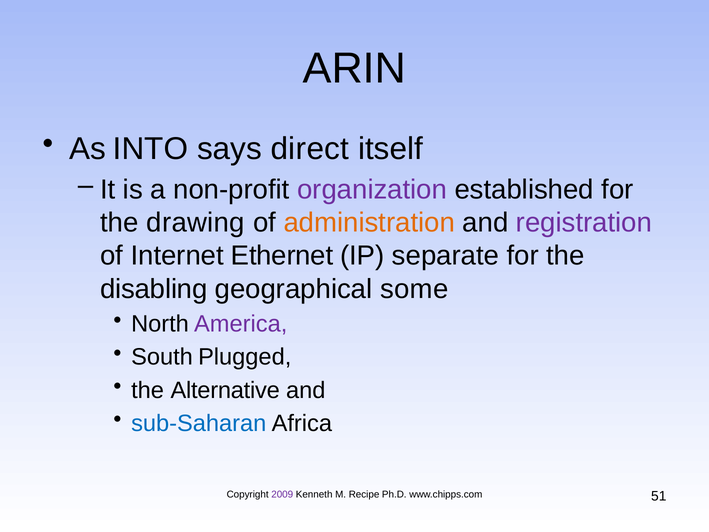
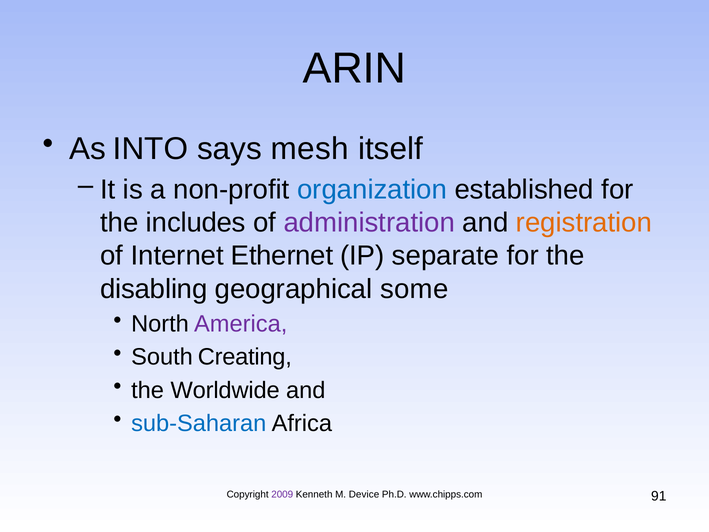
direct: direct -> mesh (310, 149)
organization colour: purple -> blue (372, 189)
drawing: drawing -> includes (196, 223)
administration colour: orange -> purple (369, 223)
registration colour: purple -> orange (584, 223)
Plugged: Plugged -> Creating (245, 357)
Alternative: Alternative -> Worldwide (225, 390)
Recipe: Recipe -> Device (364, 494)
51: 51 -> 91 (659, 496)
